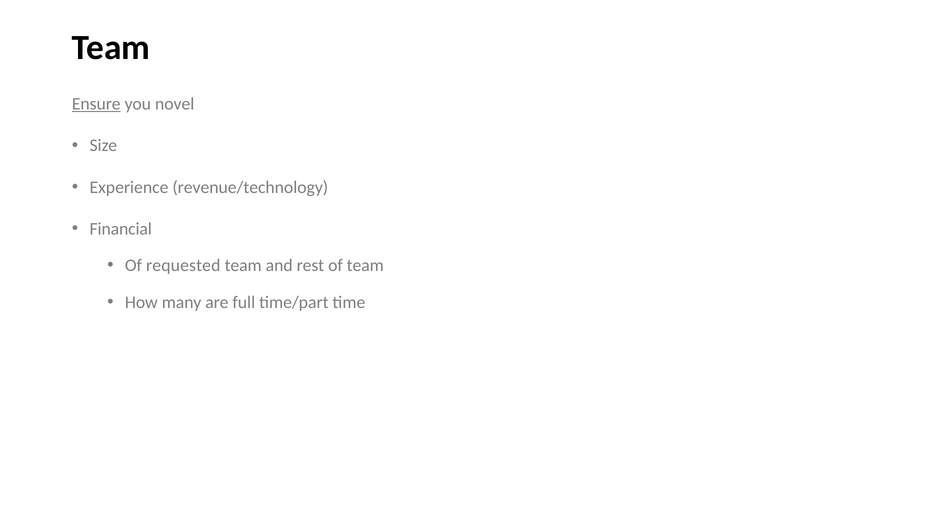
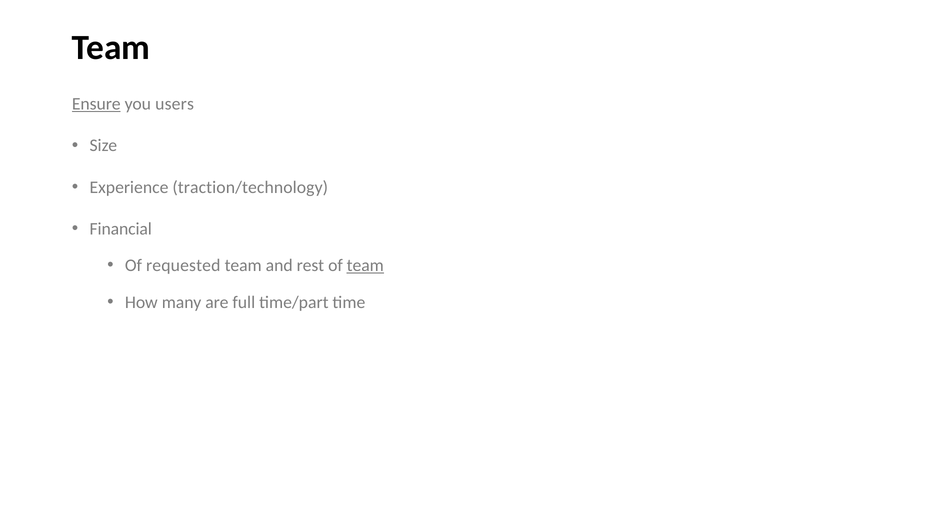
novel: novel -> users (175, 104)
revenue/technology: revenue/technology -> traction/technology (250, 187)
team underline: none -> present (365, 266)
